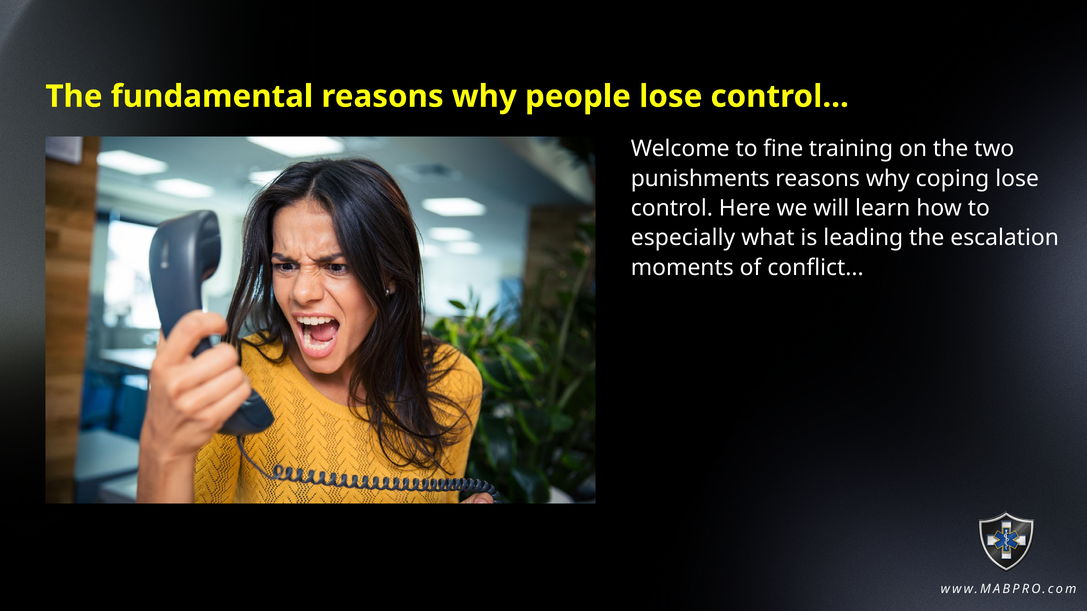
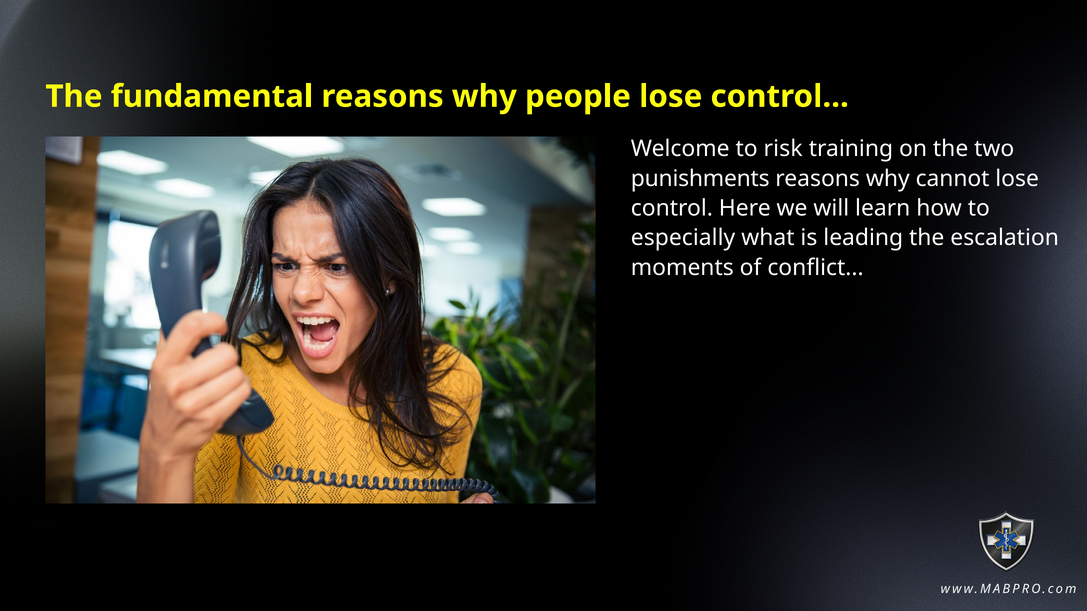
fine: fine -> risk (783, 149)
coping: coping -> cannot (953, 179)
